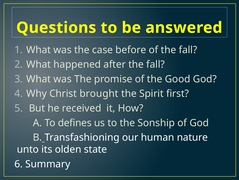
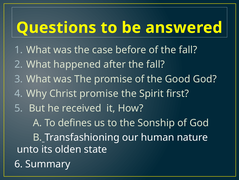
Christ brought: brought -> promise (99, 93)
